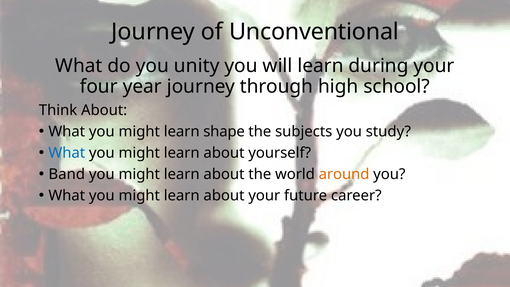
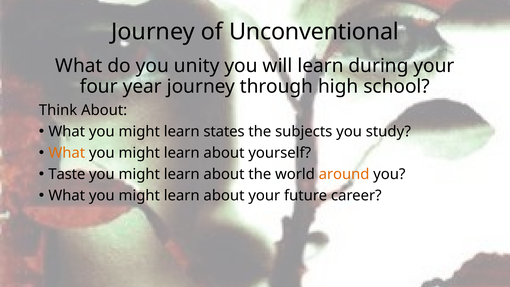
shape: shape -> states (224, 131)
What colour: blue -> orange (67, 153)
Band: Band -> Taste (67, 174)
